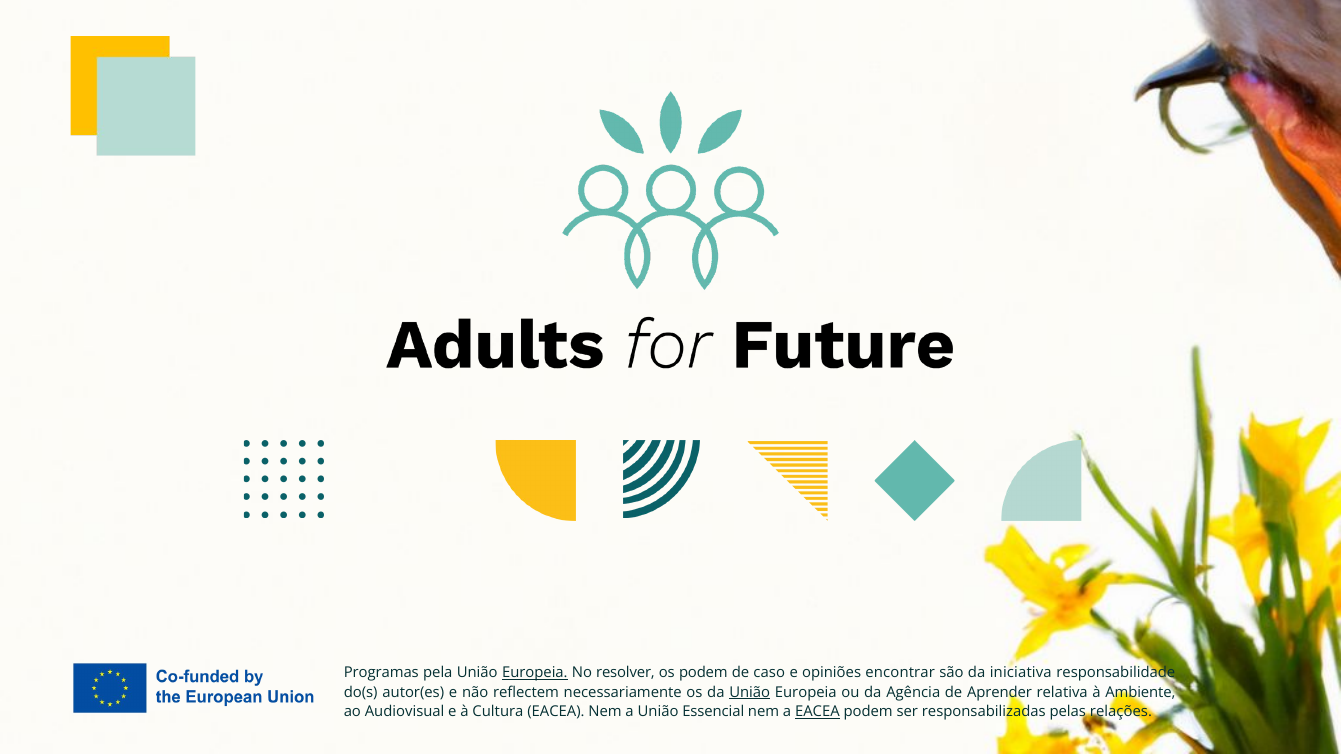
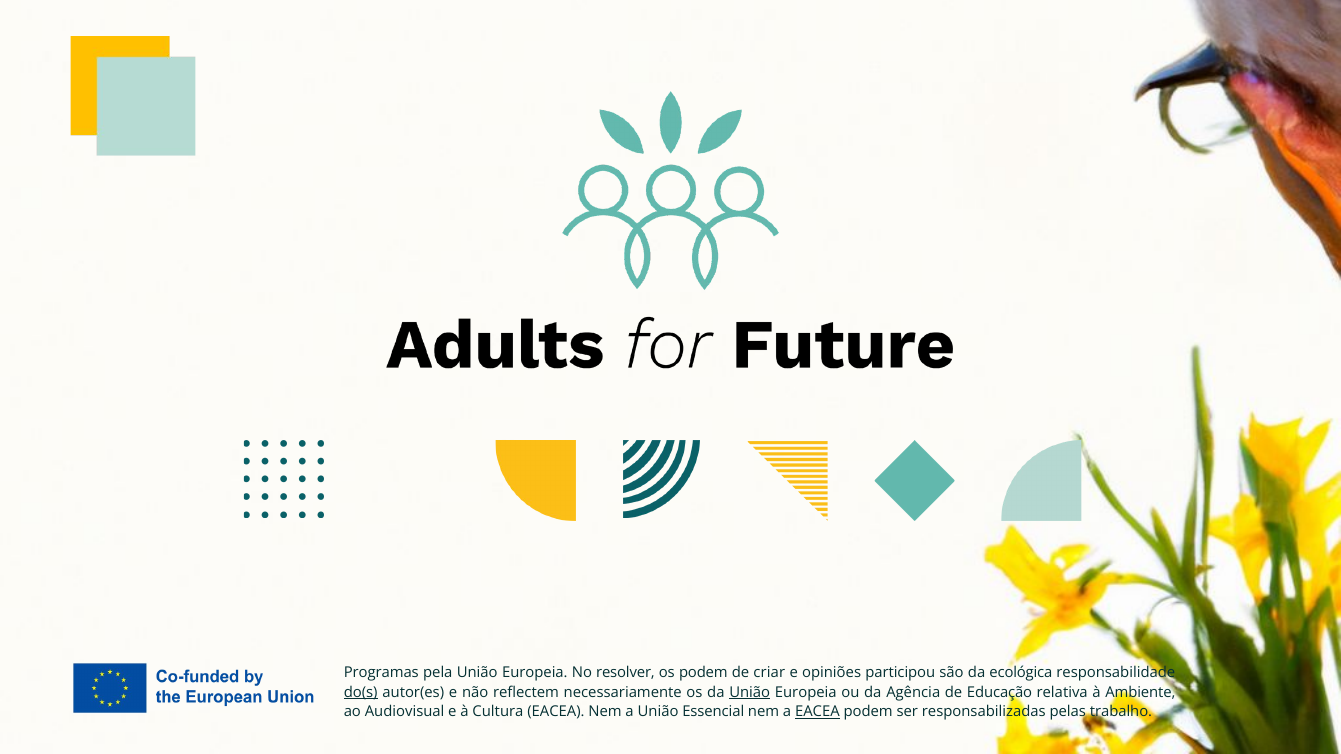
Europeia underline: present -> none (535, 673)
caso: caso -> criar (769, 673)
encontrar: encontrar -> participou (900, 673)
iniciativa: iniciativa -> ecológica (1021, 673)
do(s underline: none -> present (361, 693)
Aprender: Aprender -> Educação (1000, 693)
relações: relações -> trabalho (1121, 712)
